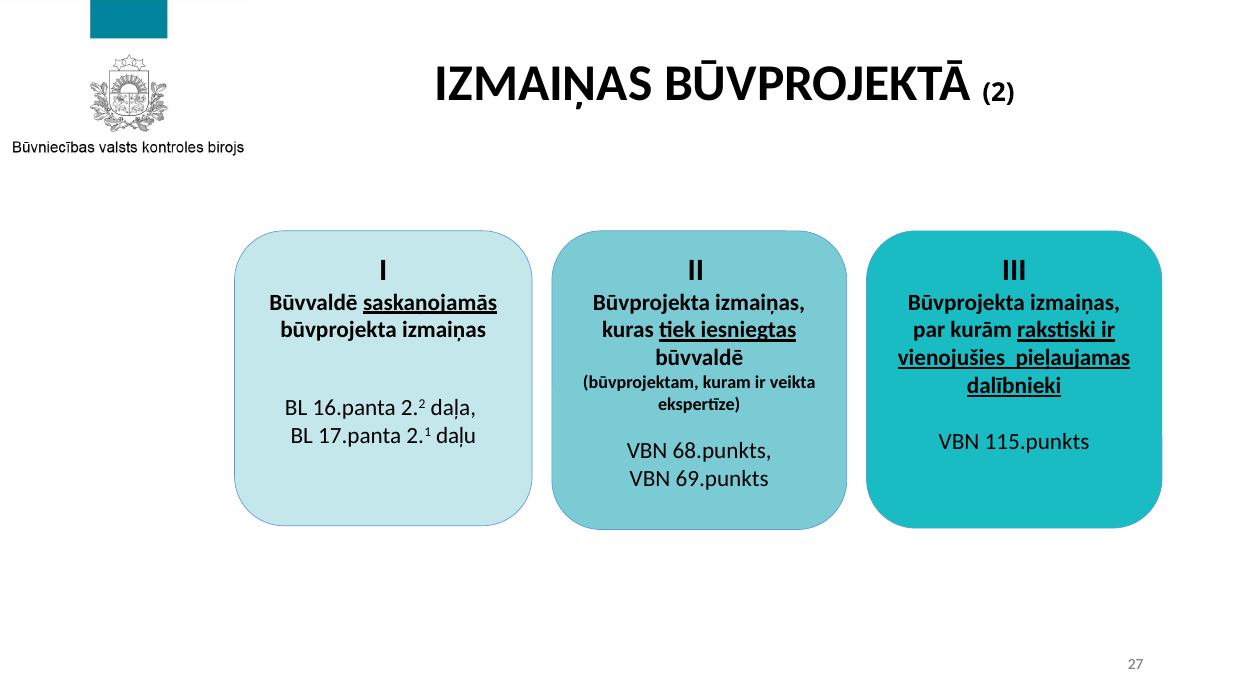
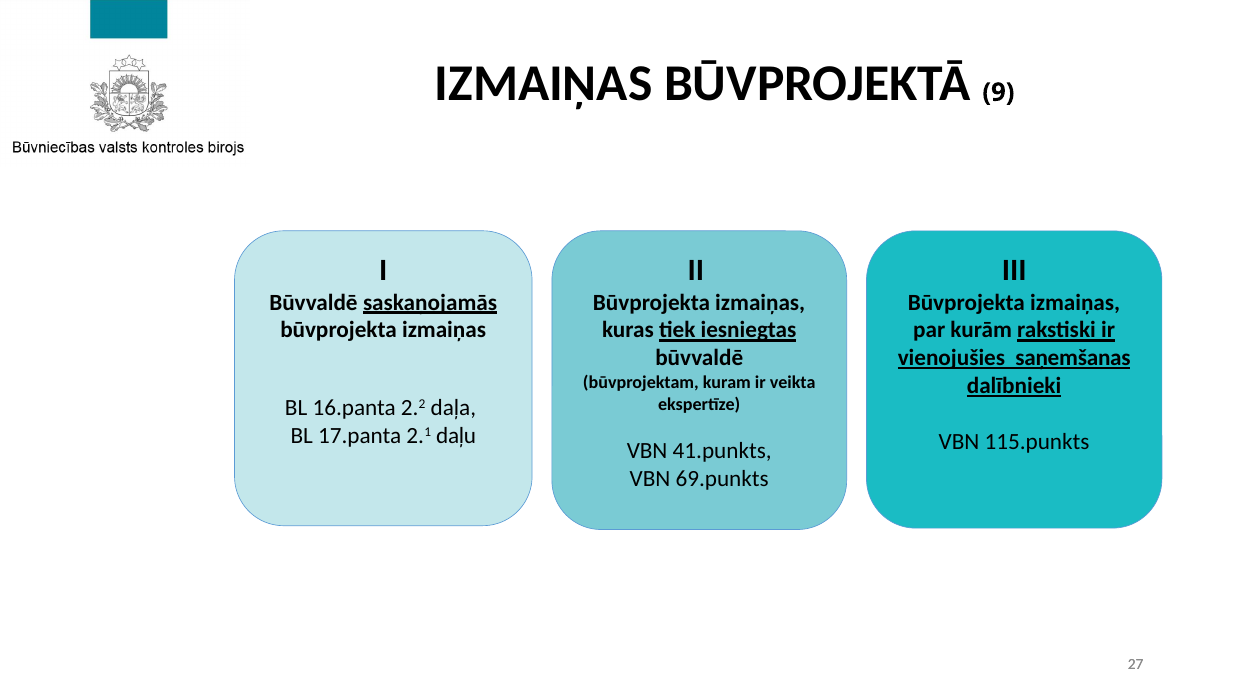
2: 2 -> 9 (998, 92)
pieļaujamas: pieļaujamas -> saņemšanas (1073, 358)
68.punkts: 68.punkts -> 41.punkts (722, 451)
